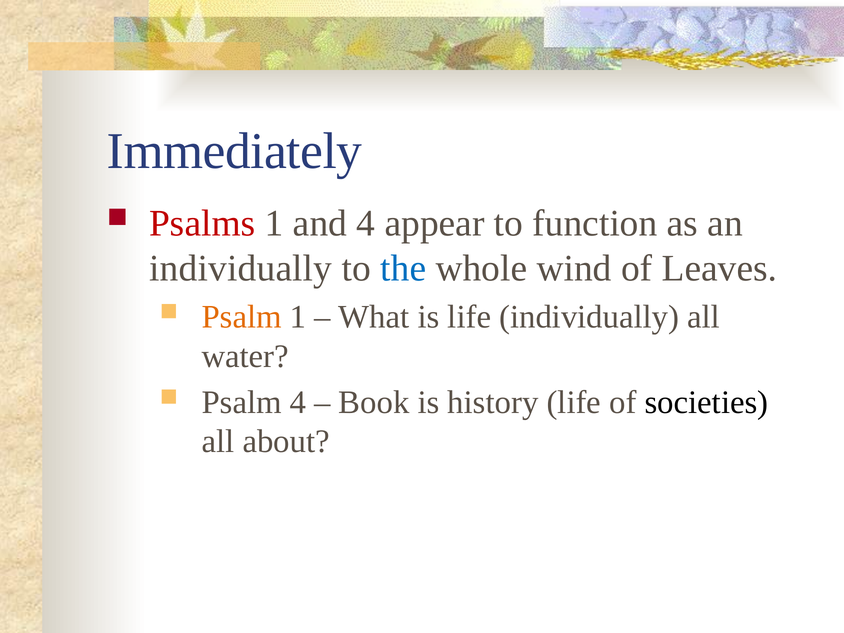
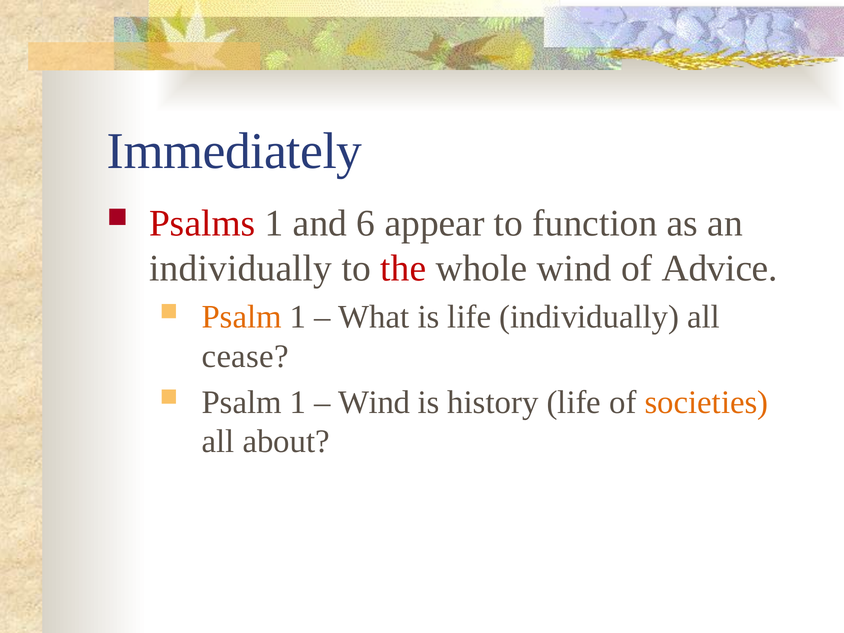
and 4: 4 -> 6 (366, 223)
the colour: blue -> red (403, 268)
Leaves: Leaves -> Advice (720, 268)
water: water -> cease (245, 356)
4: 4 -> 1 (298, 402)
Book: Book -> Wind (374, 402)
societies colour: black -> orange (706, 402)
